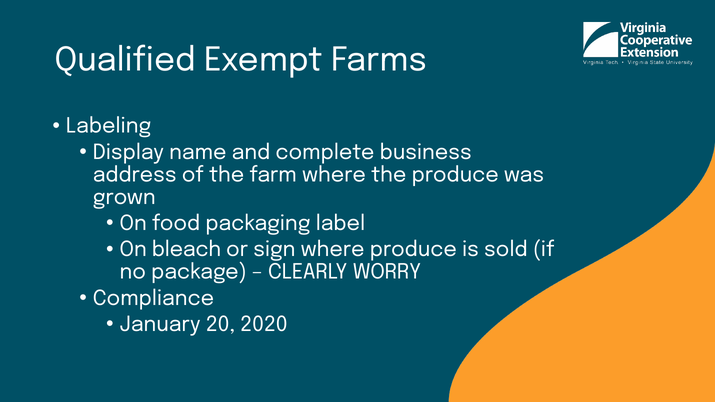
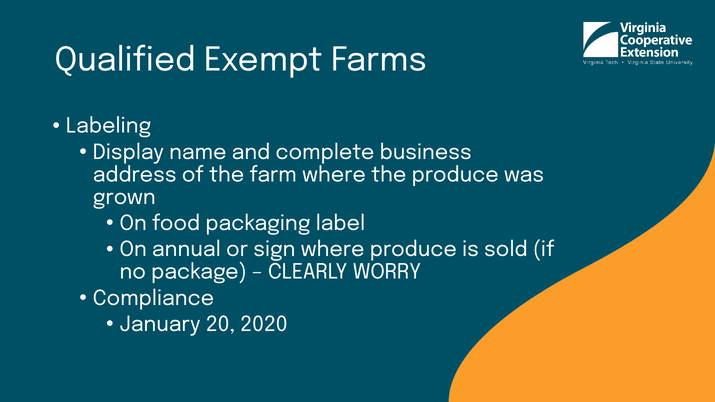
bleach: bleach -> annual (186, 250)
